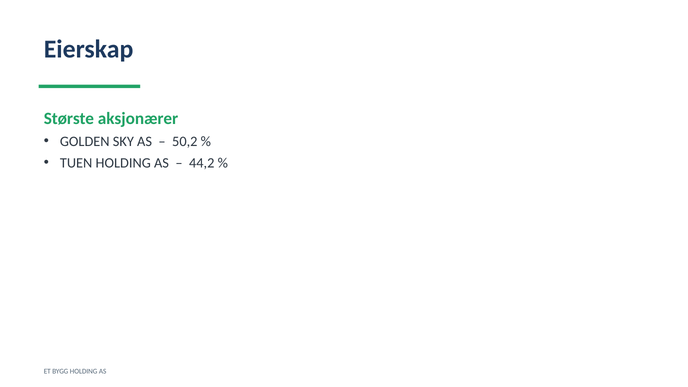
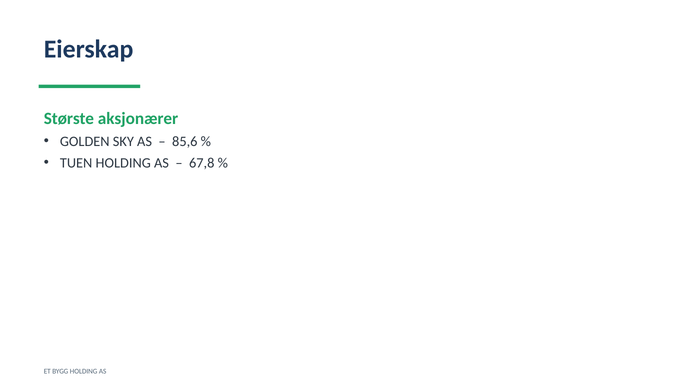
50,2: 50,2 -> 85,6 (185, 141)
44,2: 44,2 -> 67,8 (202, 163)
